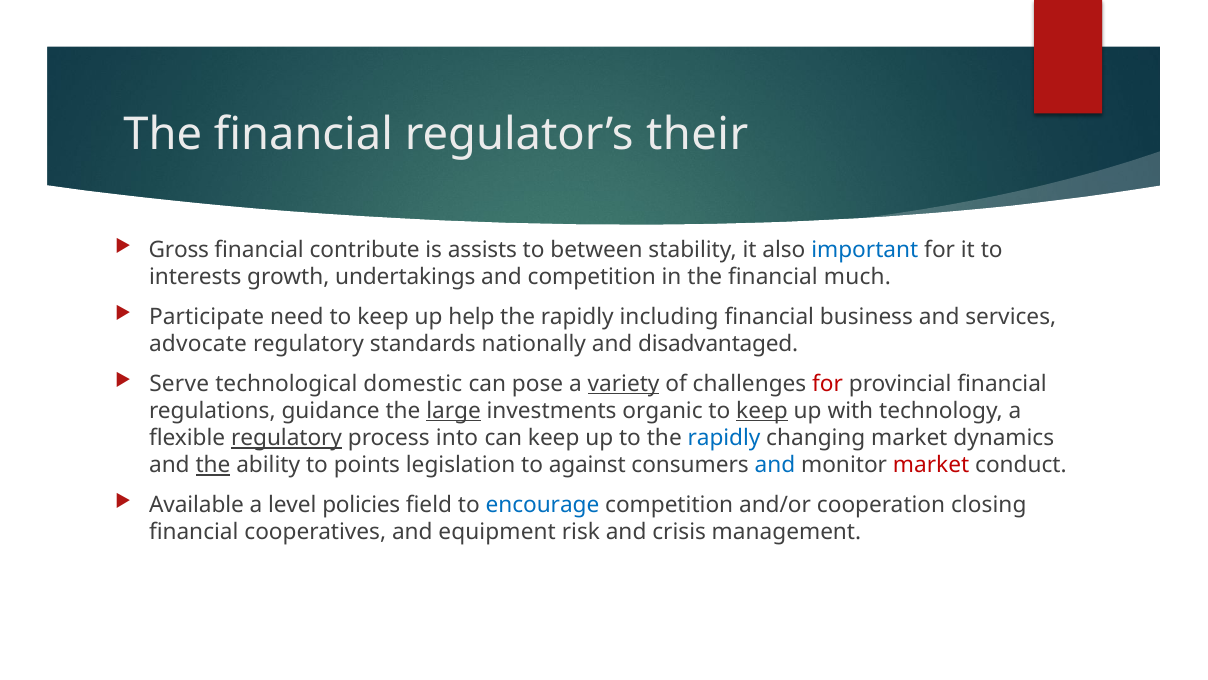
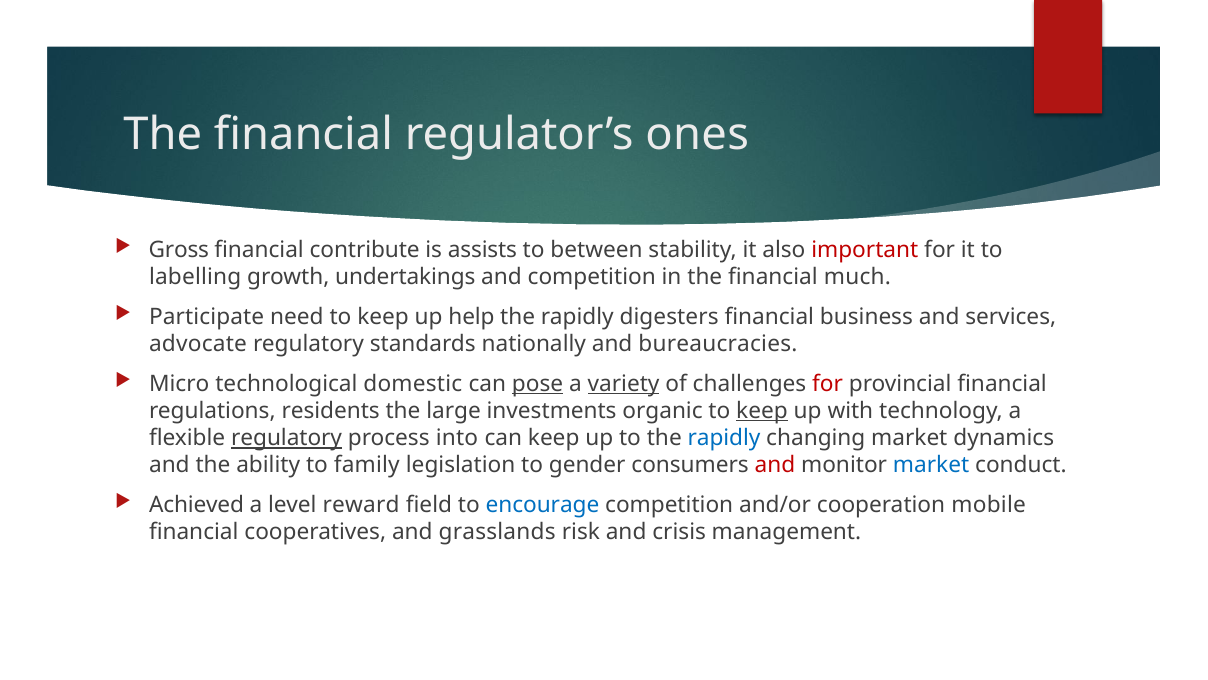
their: their -> ones (697, 135)
important colour: blue -> red (865, 250)
interests: interests -> labelling (195, 277)
including: including -> digesters (669, 317)
disadvantaged: disadvantaged -> bureaucracies (718, 344)
Serve: Serve -> Micro (179, 384)
pose underline: none -> present (538, 384)
guidance: guidance -> residents (331, 411)
large underline: present -> none (454, 411)
the underline: present -> none (213, 465)
points: points -> family (367, 465)
against: against -> gender (587, 465)
and colour: blue -> red (775, 465)
market colour: red -> blue (931, 465)
Available: Available -> Achieved (197, 505)
policies: policies -> reward (361, 505)
closing: closing -> mobile (989, 505)
equipment: equipment -> grasslands (497, 532)
